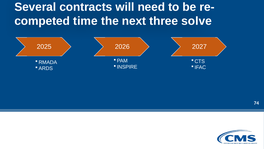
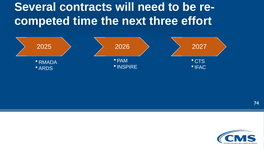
solve: solve -> effort (197, 21)
